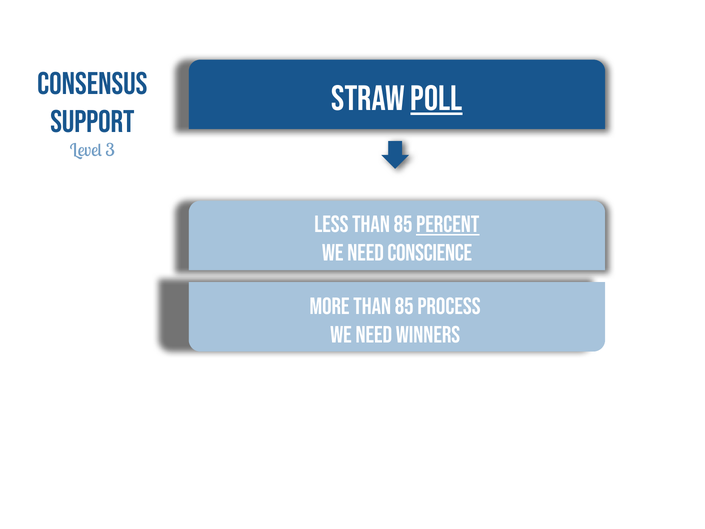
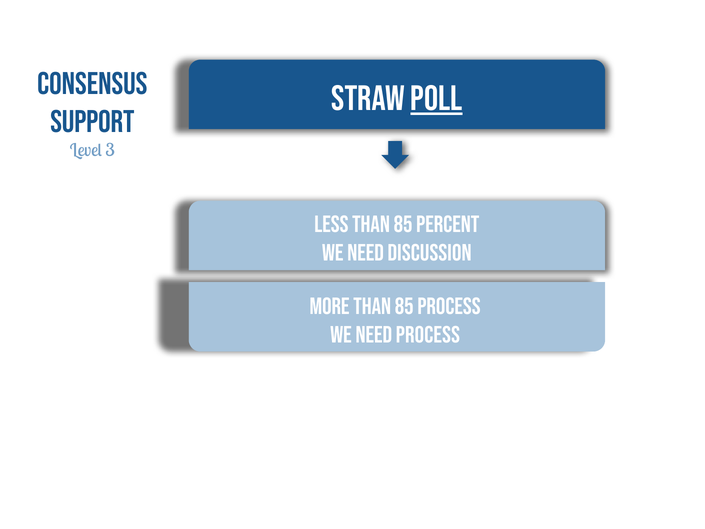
percent underline: present -> none (448, 225)
conscience: conscience -> discussion (430, 253)
need winners: winners -> process (428, 335)
